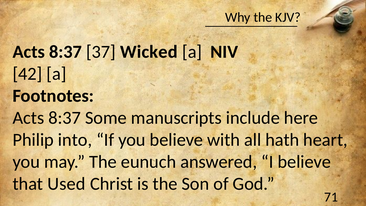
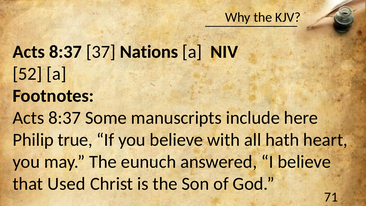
Wicked: Wicked -> Nations (149, 52)
42: 42 -> 52 (27, 74)
into: into -> true (75, 140)
